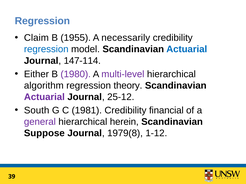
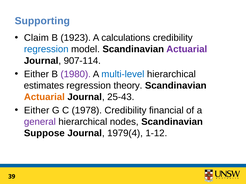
Regression: Regression -> Supporting (42, 21)
1955: 1955 -> 1923 (76, 38)
necessarily: necessarily -> calculations (126, 38)
Actuarial colour: blue -> purple (187, 49)
147-114: 147-114 -> 907-114 (82, 61)
multi-level colour: purple -> blue (123, 74)
algorithm: algorithm -> estimates (44, 86)
Actuarial colour: purple -> orange (44, 97)
25-12: 25-12 -> 25-43 (121, 97)
South: South -> Either (37, 111)
1981: 1981 -> 1978 (87, 111)
herein: herein -> nodes (124, 122)
1979(8: 1979(8 -> 1979(4 (125, 134)
